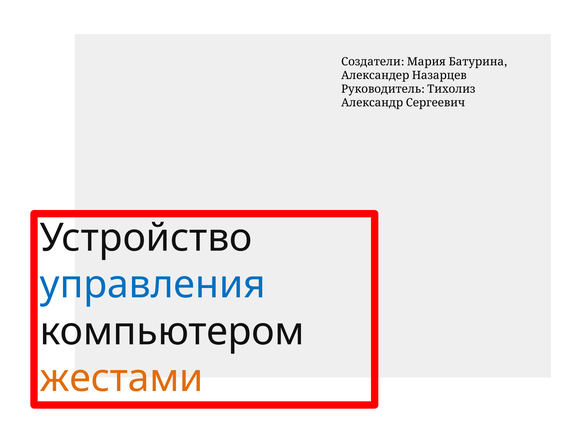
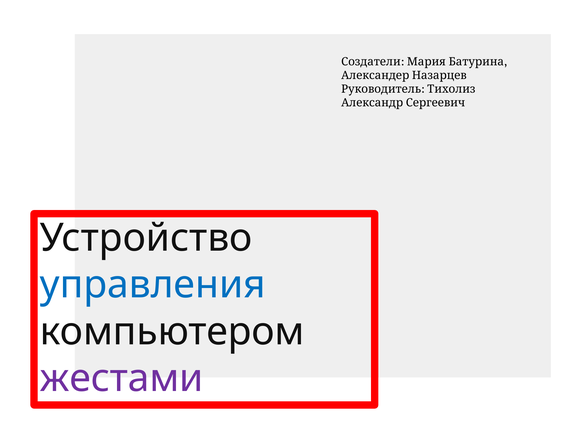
жестами colour: orange -> purple (122, 378)
